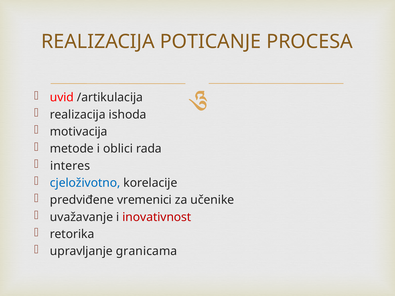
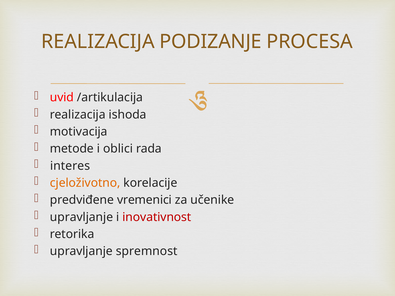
POTICANJE: POTICANJE -> PODIZANJE (211, 42)
cjeloživotno colour: blue -> orange (85, 183)
uvažavanje: uvažavanje -> upravljanje (82, 217)
granicama: granicama -> spremnost (147, 251)
